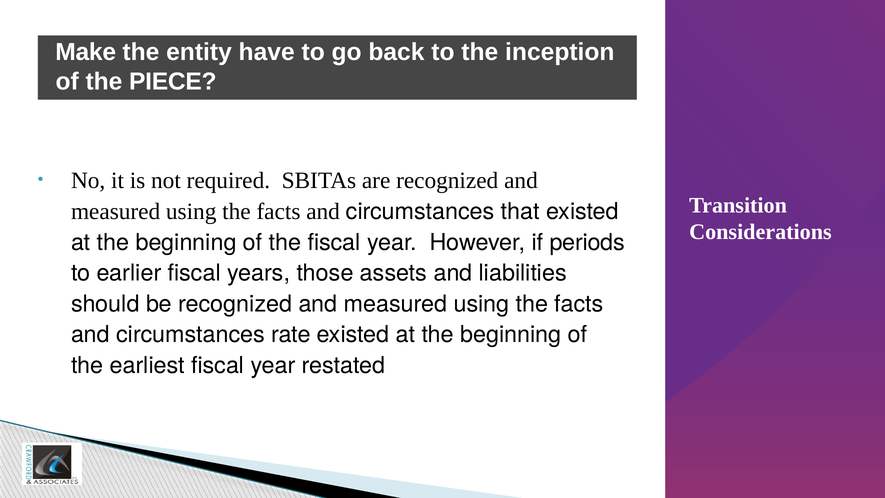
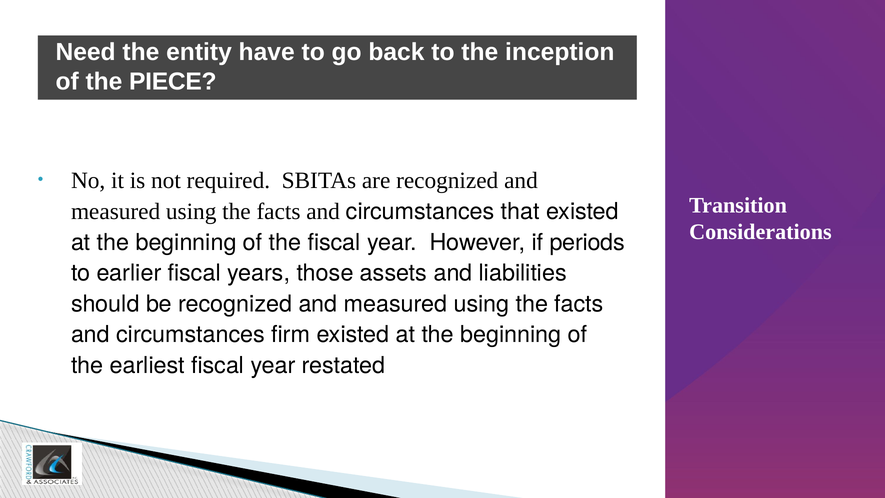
Make: Make -> Need (86, 52)
rate: rate -> firm (291, 335)
